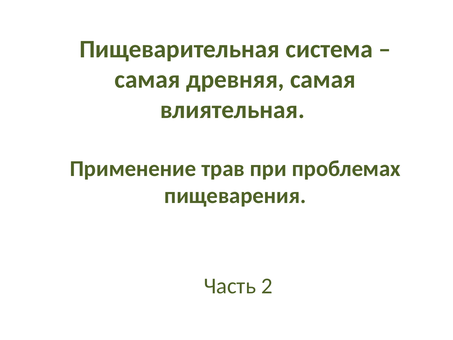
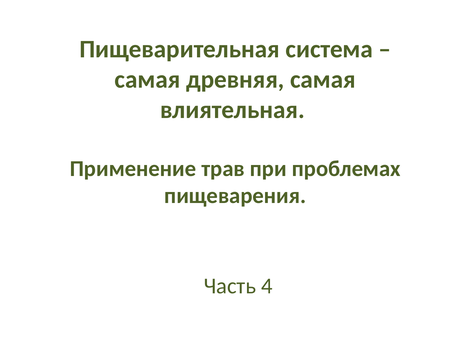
2: 2 -> 4 (267, 286)
